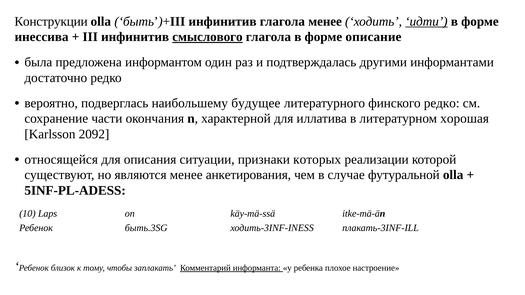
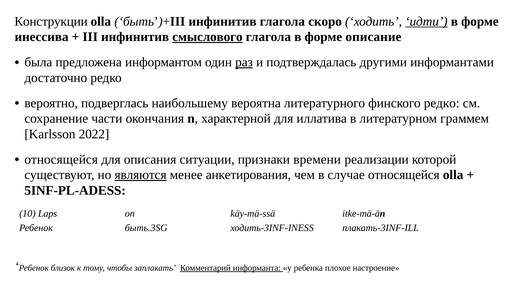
глагола менее: менее -> скоро (325, 21)
раз underline: none -> present (244, 62)
будущее: будущее -> вероятна (256, 103)
хорошая: хорошая -> граммем (465, 119)
2092: 2092 -> 2022 (94, 134)
которых: которых -> времени (317, 160)
являются underline: none -> present (141, 175)
случае футуральной: футуральной -> относящейся (404, 175)
